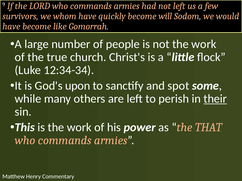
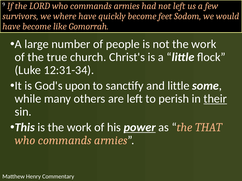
whom: whom -> where (65, 16)
will: will -> feet (165, 16)
12:34-34: 12:34-34 -> 12:31-34 (69, 70)
and spot: spot -> little (179, 86)
power underline: none -> present (140, 128)
